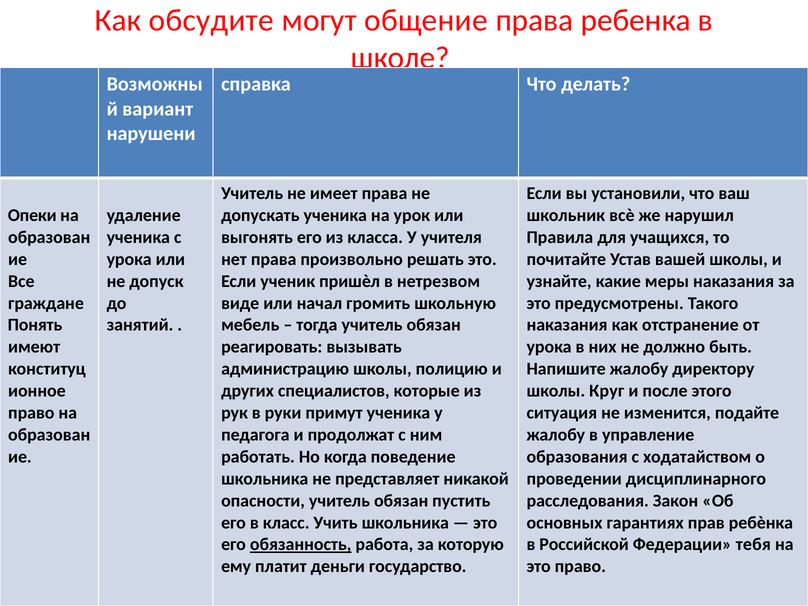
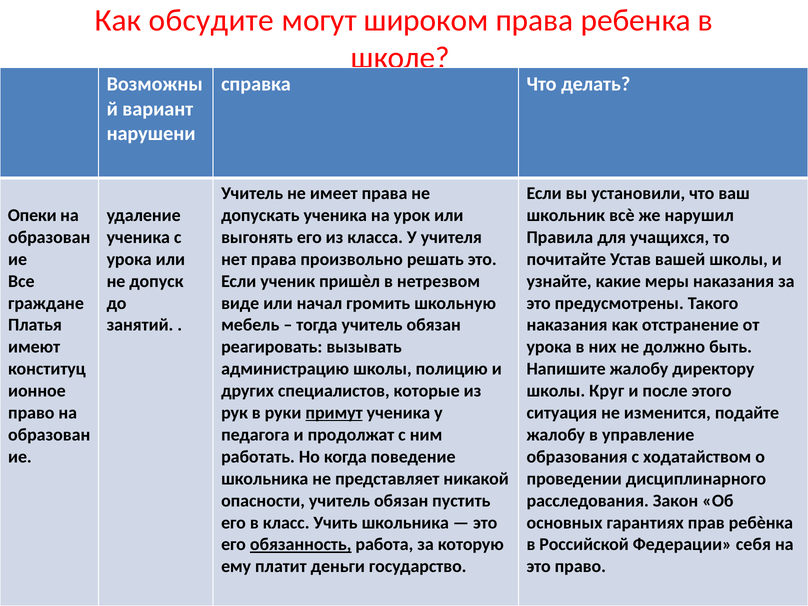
общение: общение -> широком (426, 20)
Понять: Понять -> Платья (35, 325)
примут underline: none -> present (334, 413)
тебя: тебя -> себя (753, 545)
